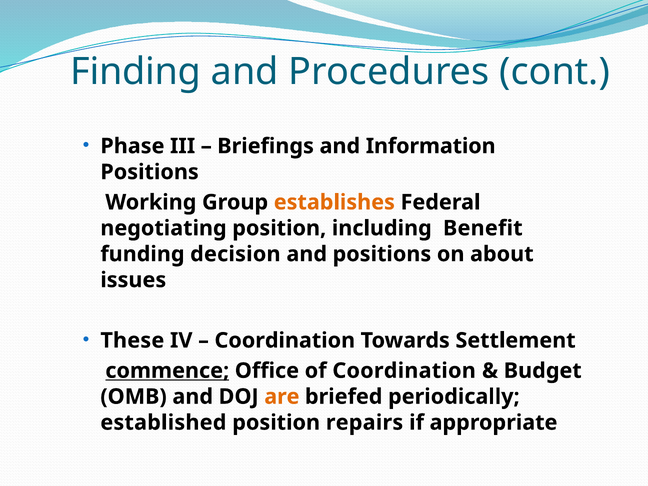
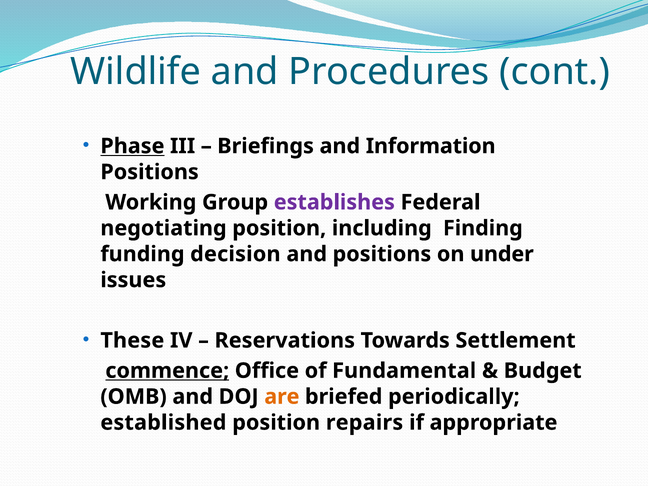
Finding: Finding -> Wildlife (136, 72)
Phase underline: none -> present (132, 146)
establishes colour: orange -> purple (334, 202)
Benefit: Benefit -> Finding (483, 228)
about: about -> under (502, 254)
Coordination: Coordination -> Reservations (285, 340)
of Coordination: Coordination -> Fundamental (404, 371)
